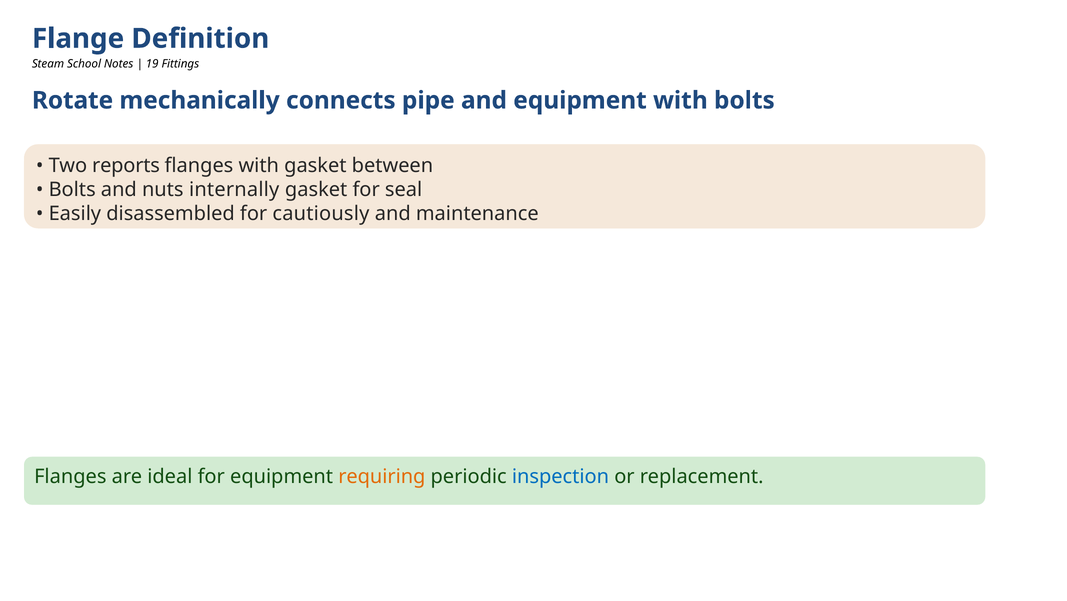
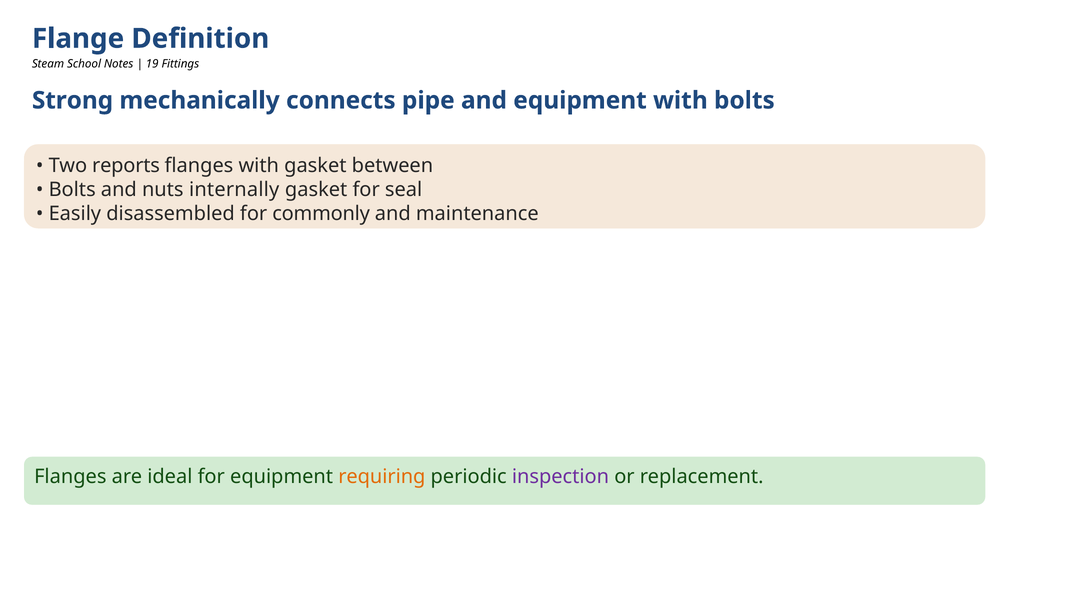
Rotate: Rotate -> Strong (73, 100)
cautiously: cautiously -> commonly (321, 214)
inspection colour: blue -> purple (561, 476)
